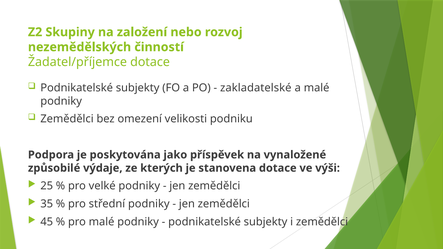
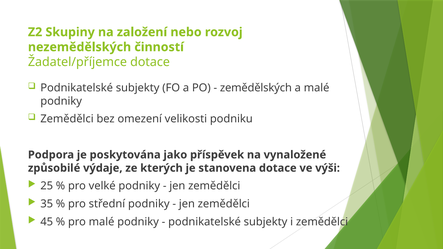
zakladatelské: zakladatelské -> zemědělských (256, 88)
